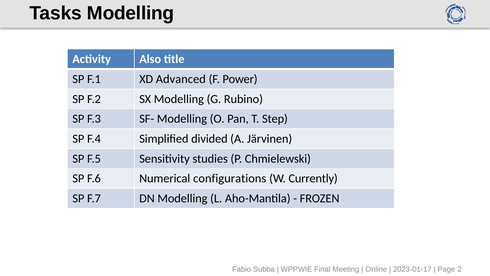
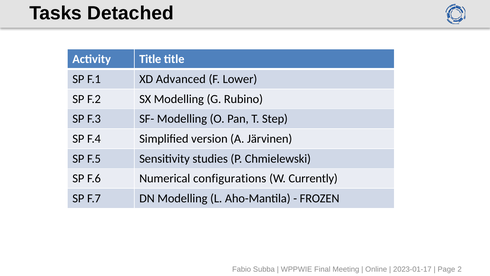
Tasks Modelling: Modelling -> Detached (130, 13)
Activity Also: Also -> Title (150, 59)
Power: Power -> Lower (240, 79)
divided: divided -> version (209, 139)
